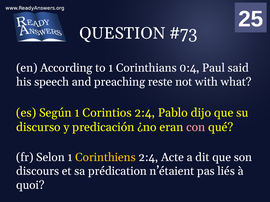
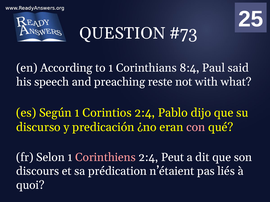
0:4: 0:4 -> 8:4 (189, 68)
Corinthiens colour: yellow -> pink (105, 158)
Acte: Acte -> Peut (173, 158)
